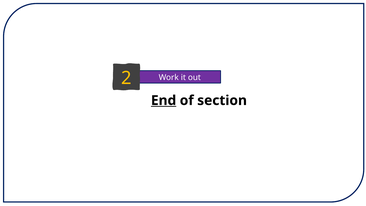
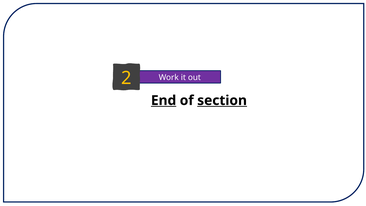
section underline: none -> present (222, 100)
